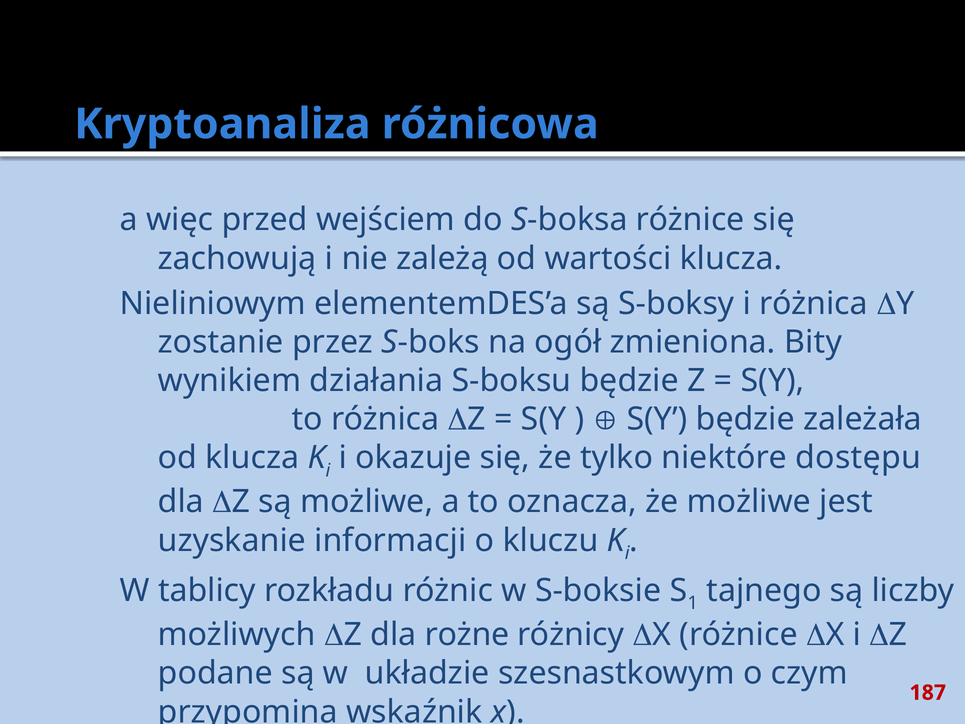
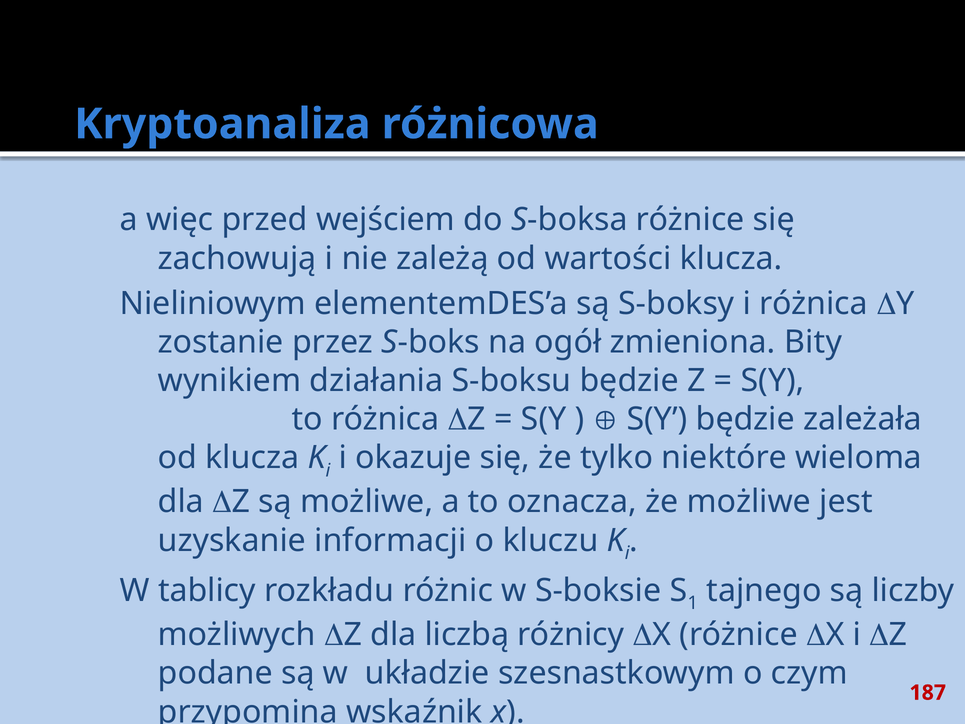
dostępu: dostępu -> wieloma (859, 458)
rożne: rożne -> liczbą (467, 634)
